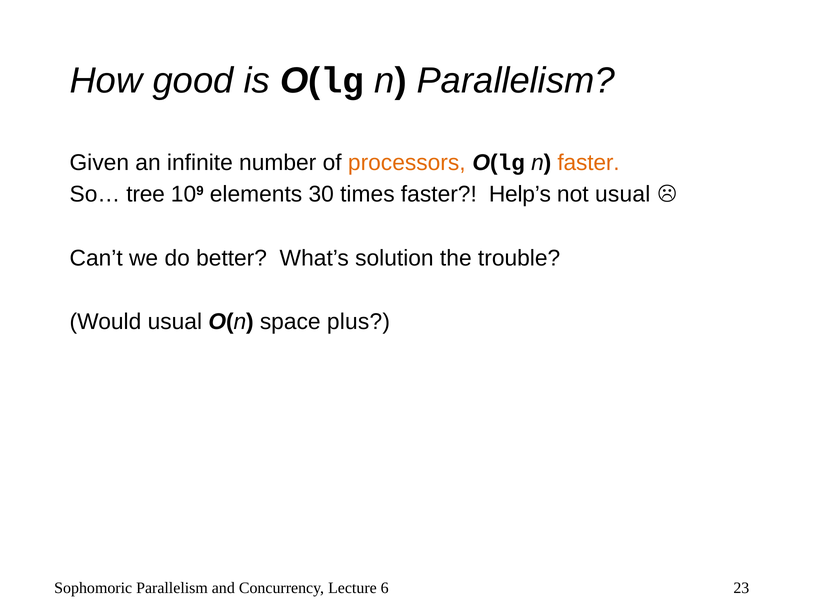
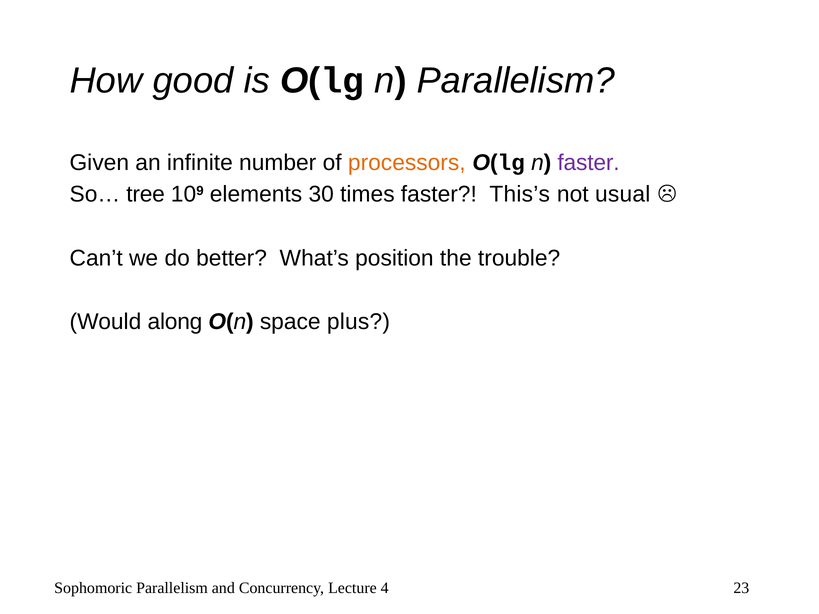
faster colour: orange -> purple (589, 163)
Help’s: Help’s -> This’s (520, 195)
solution: solution -> position (394, 258)
Would usual: usual -> along (175, 322)
6: 6 -> 4 (385, 588)
